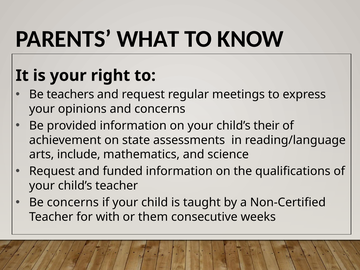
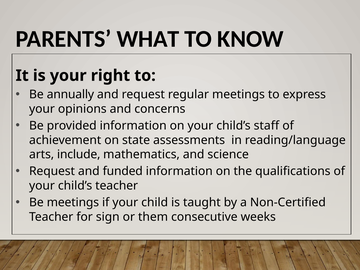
teachers: teachers -> annually (70, 94)
their: their -> staff (266, 126)
Be concerns: concerns -> meetings (73, 202)
with: with -> sign (108, 217)
